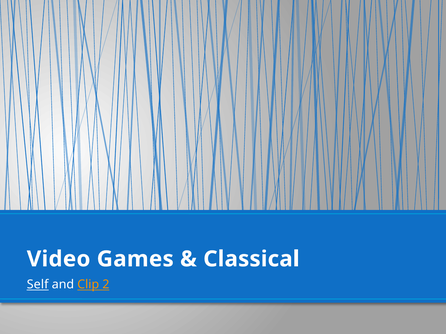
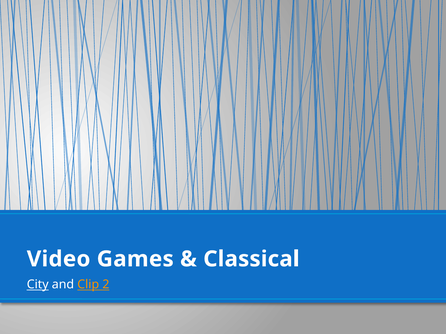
Self: Self -> City (38, 285)
